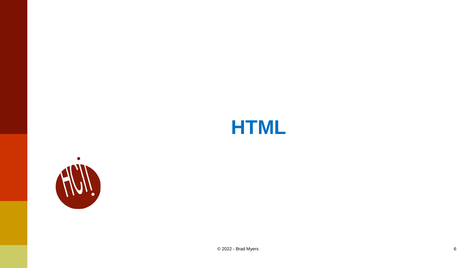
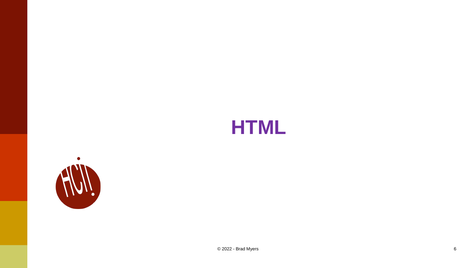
HTML colour: blue -> purple (259, 127)
